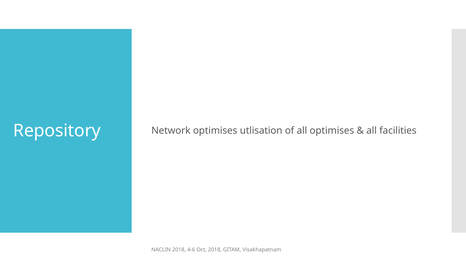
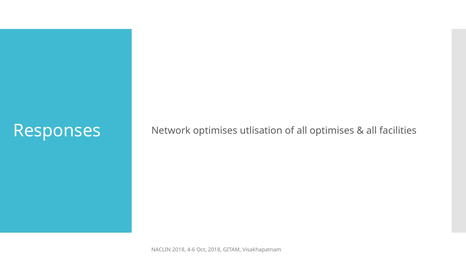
Repository: Repository -> Responses (57, 131)
